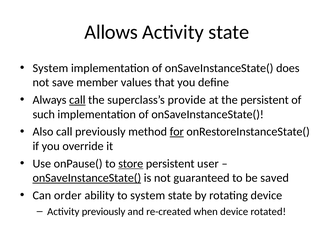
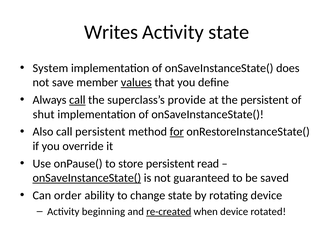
Allows: Allows -> Writes (111, 32)
values underline: none -> present (136, 83)
such: such -> shut (44, 115)
call previously: previously -> persistent (100, 132)
store underline: present -> none (131, 164)
user: user -> read (208, 164)
to system: system -> change (148, 196)
Activity previously: previously -> beginning (103, 212)
re-created underline: none -> present (169, 212)
